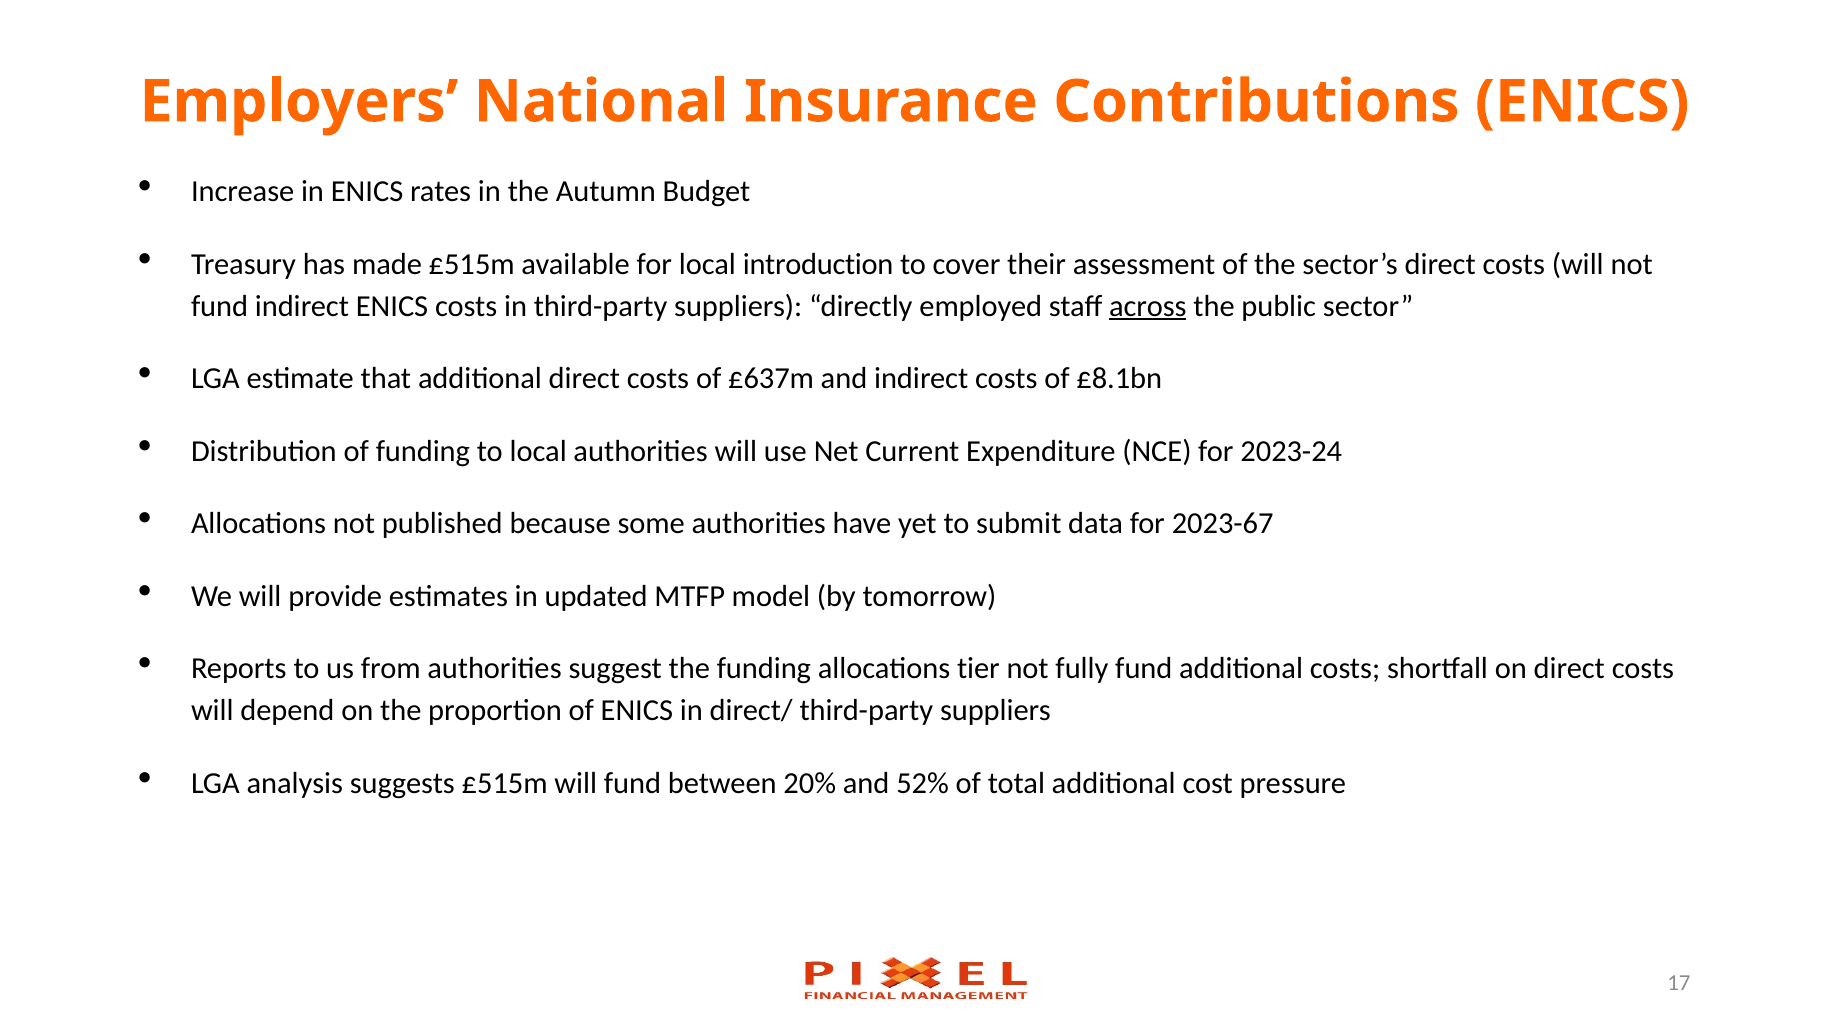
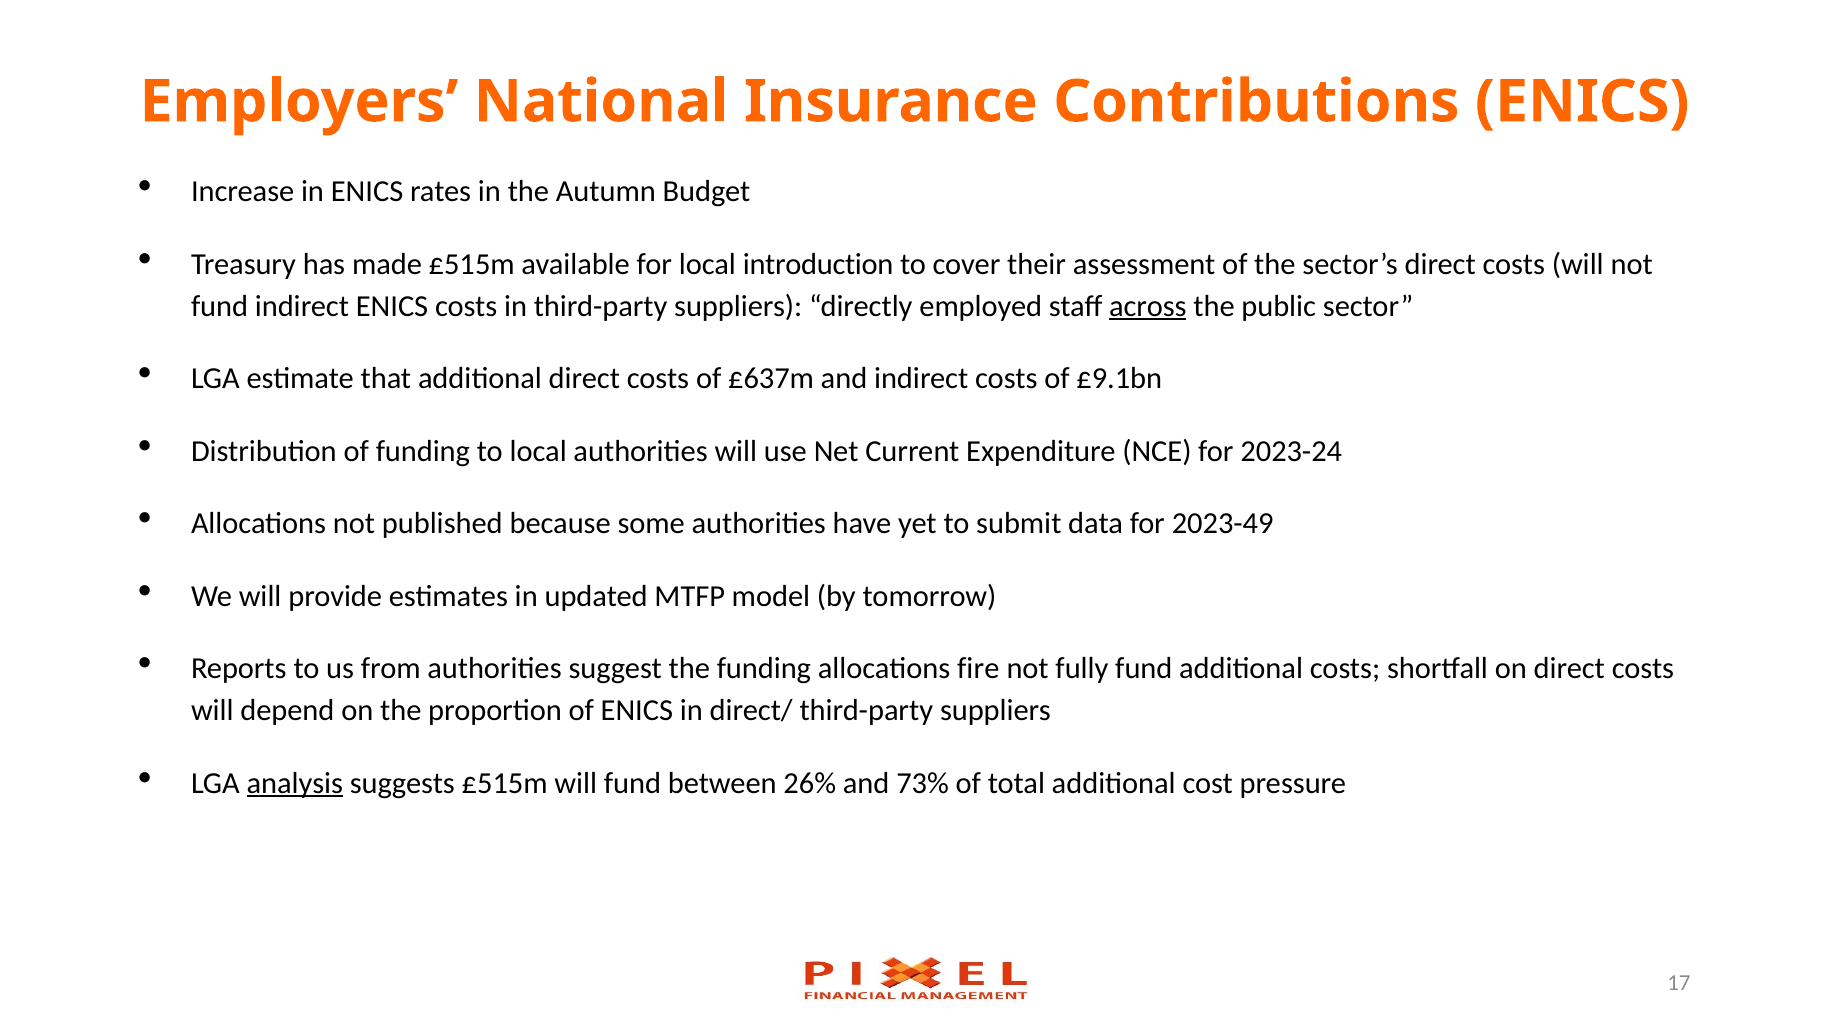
£8.1bn: £8.1bn -> £9.1bn (1119, 379)
2023-67: 2023-67 -> 2023-49 (1223, 524)
tier: tier -> fire (978, 669)
analysis underline: none -> present (295, 783)
20%: 20% -> 26% (810, 783)
52%: 52% -> 73% (923, 783)
